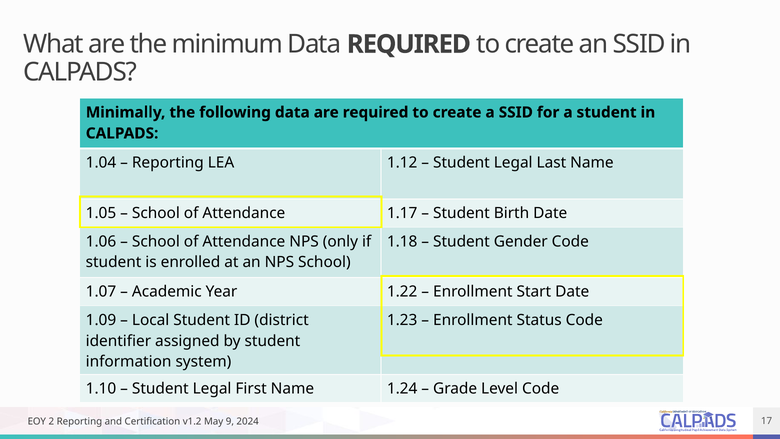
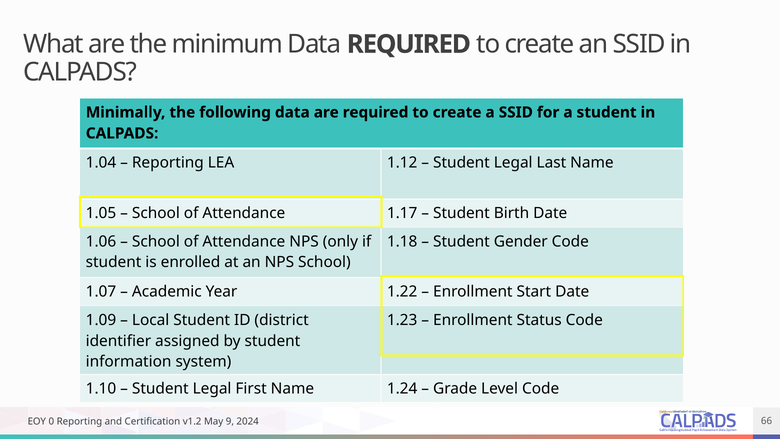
2: 2 -> 0 (51, 421)
17: 17 -> 66 (767, 421)
